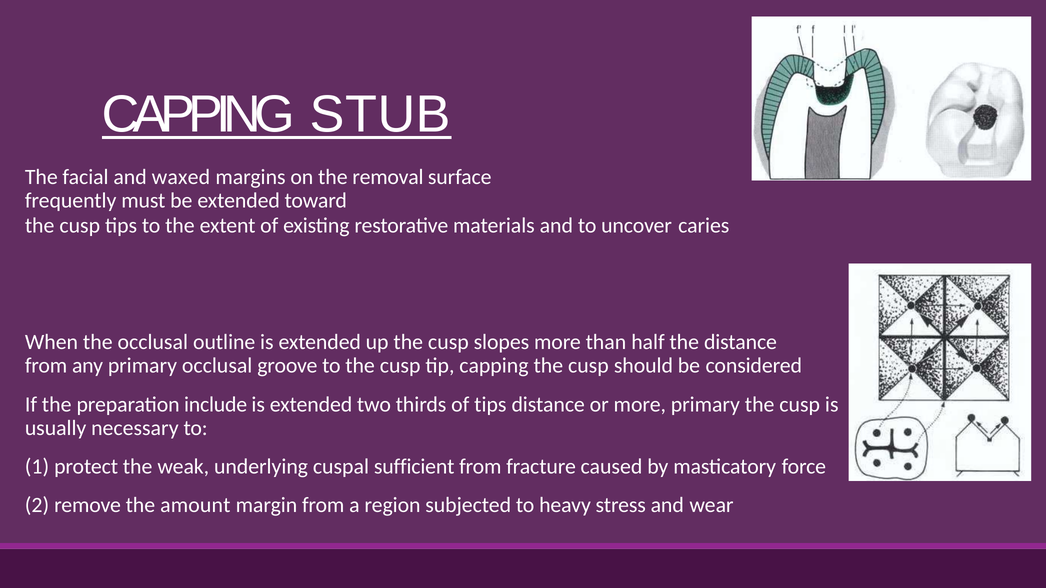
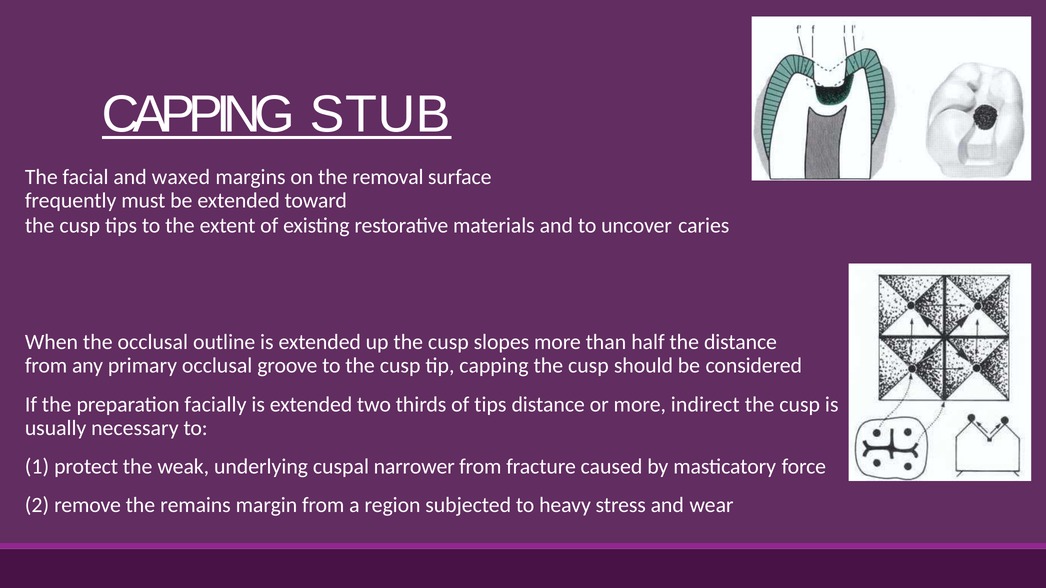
include: include -> facially (215, 405)
more primary: primary -> indirect (705, 405)
sufficient: sufficient -> narrower (414, 467)
amount: amount -> remains (195, 506)
